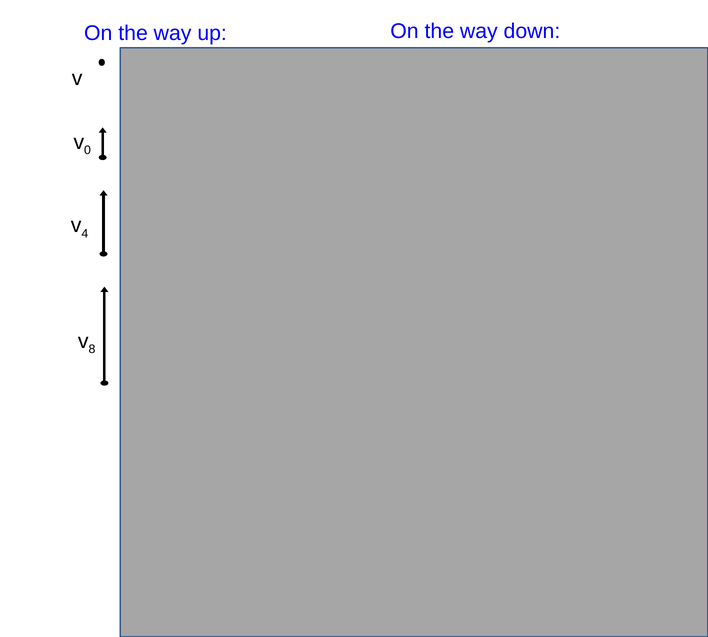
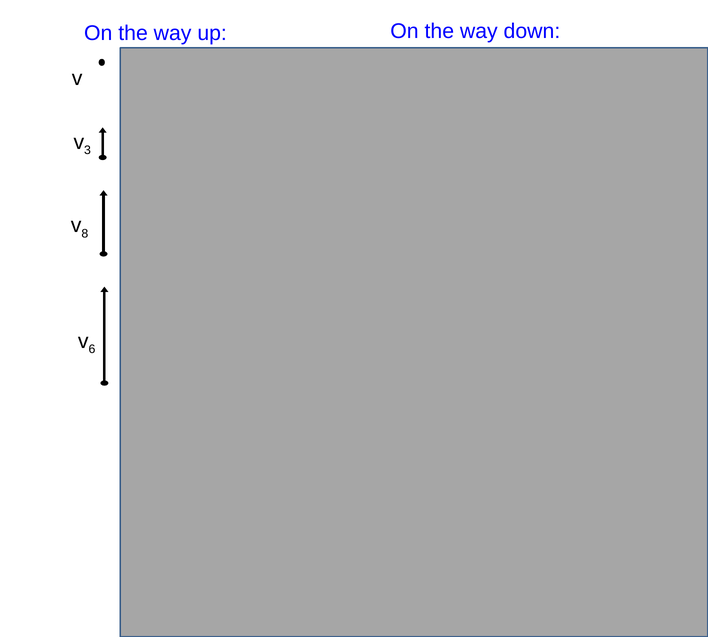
0: 0 -> 3 (88, 150)
4: 4 -> 8 (85, 234)
8: 8 -> 6 (92, 350)
